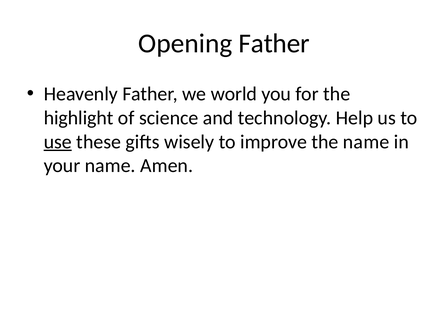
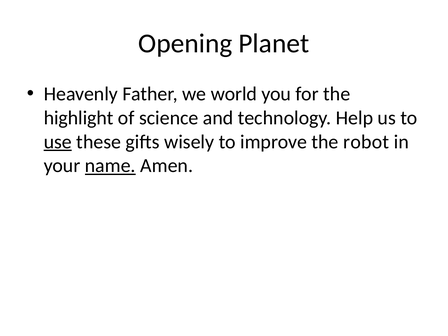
Opening Father: Father -> Planet (274, 43)
the name: name -> robot (366, 142)
name underline: none -> present (110, 166)
